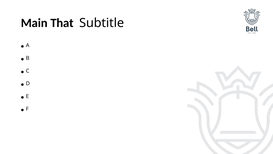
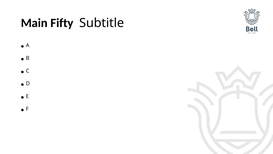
That: That -> Fifty (62, 23)
